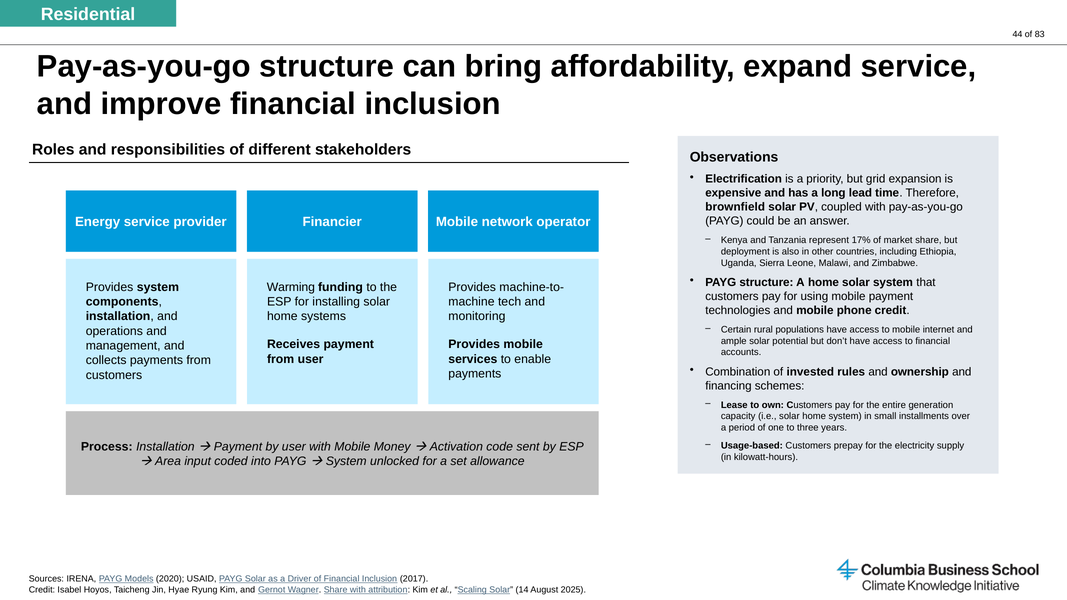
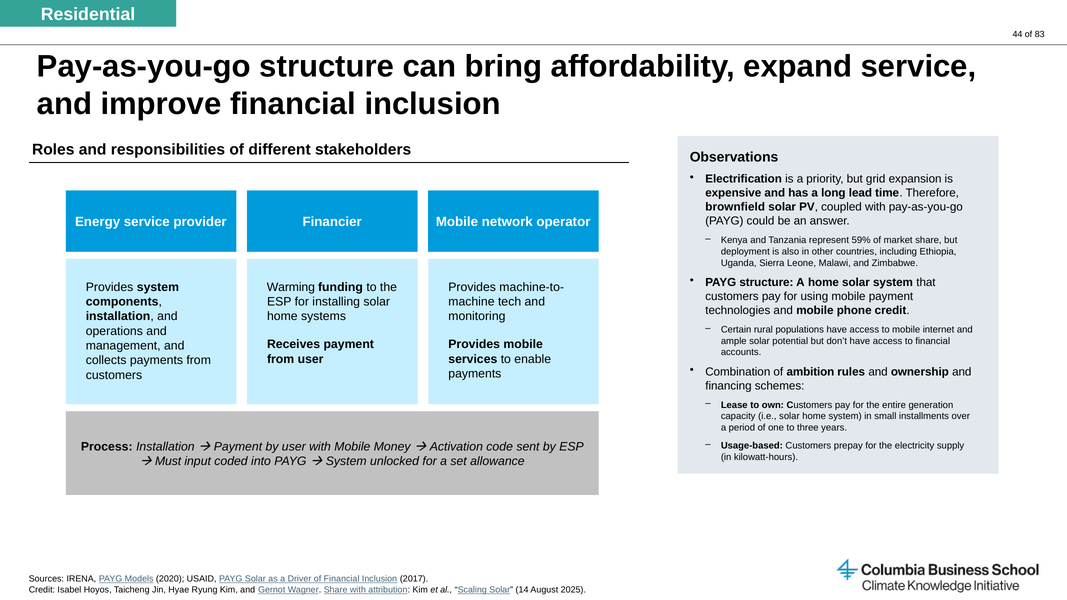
17%: 17% -> 59% (861, 240)
invested: invested -> ambition (810, 372)
Area: Area -> Must (168, 461)
